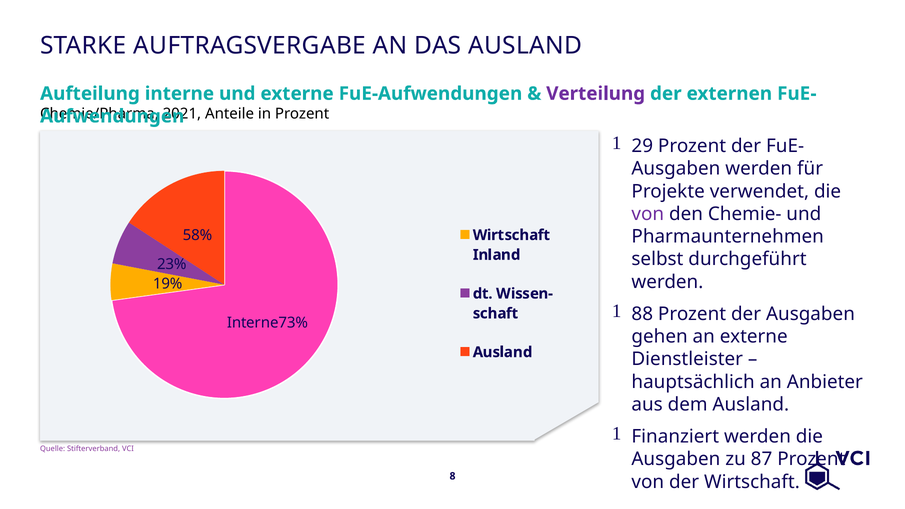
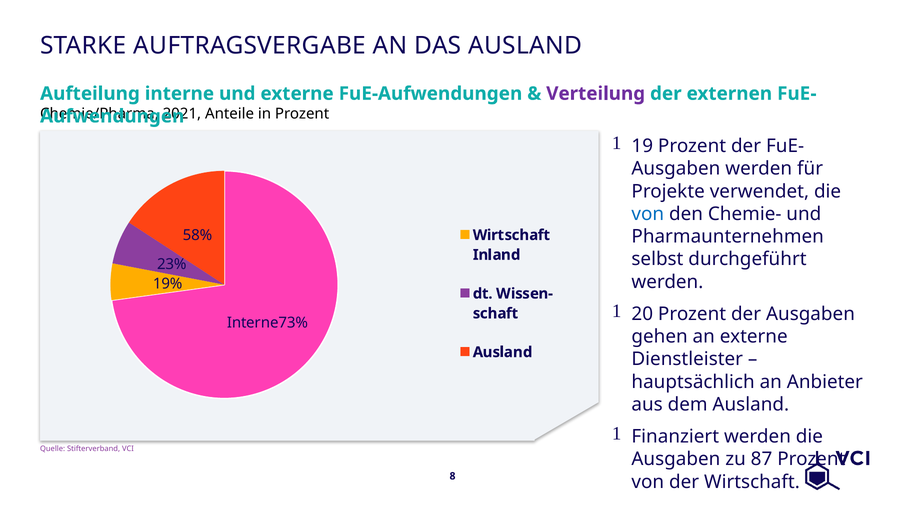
29: 29 -> 19 (642, 146)
von colour: purple -> blue (648, 214)
88: 88 -> 20 (642, 314)
